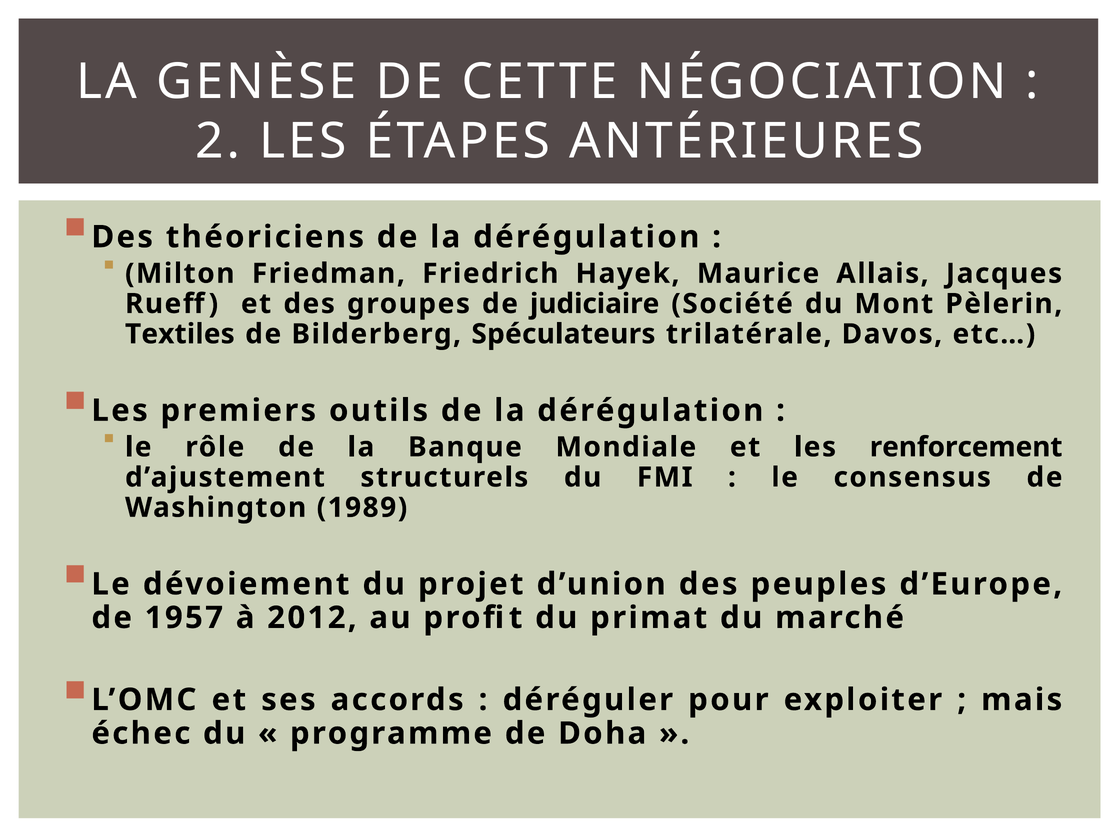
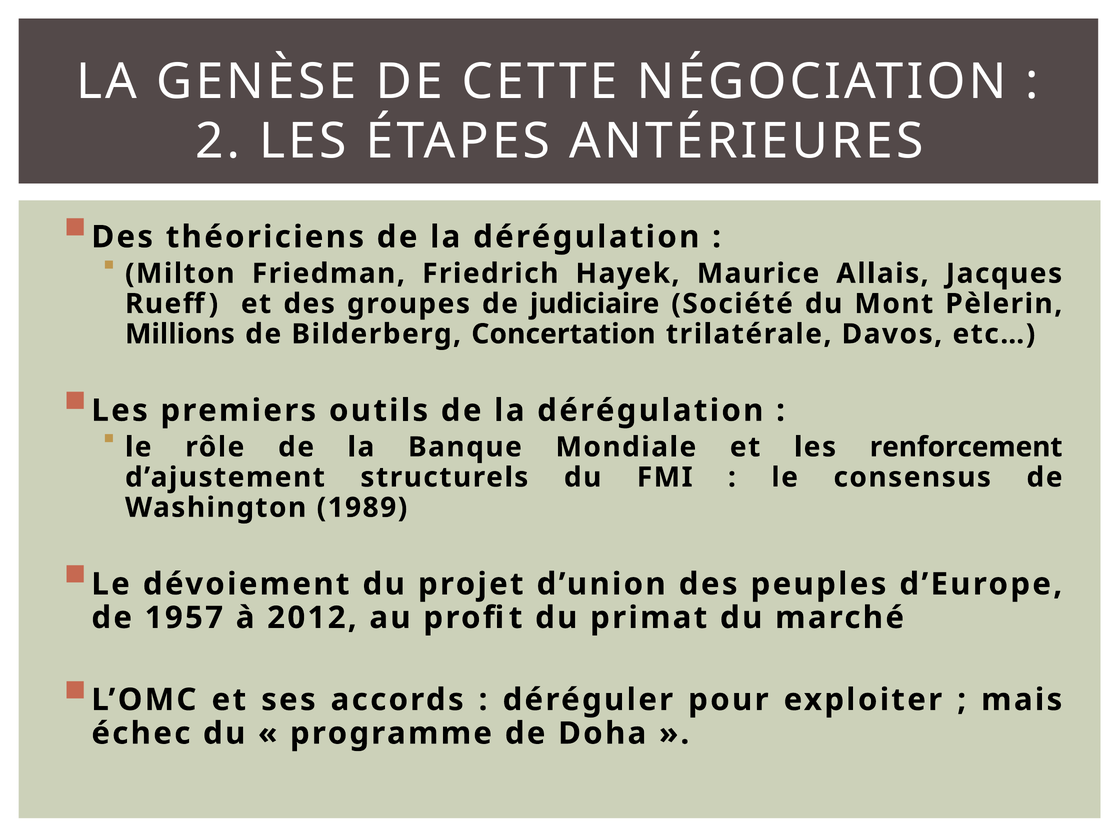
Textiles: Textiles -> Millions (180, 334)
Spéculateurs: Spéculateurs -> Concertation (563, 334)
